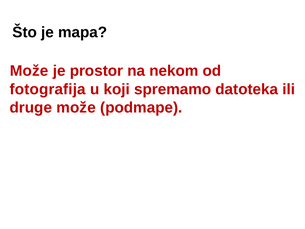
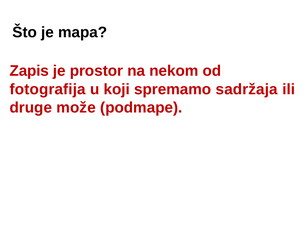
Može: Može -> Zapis (29, 71)
datoteka: datoteka -> sadržaja (247, 89)
